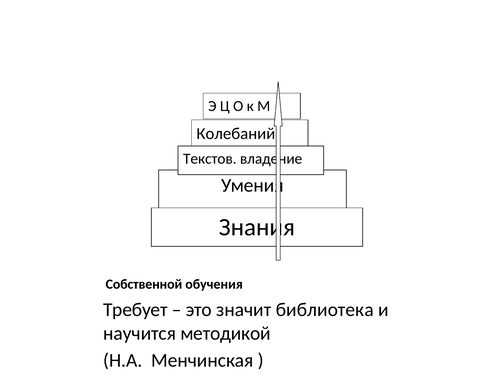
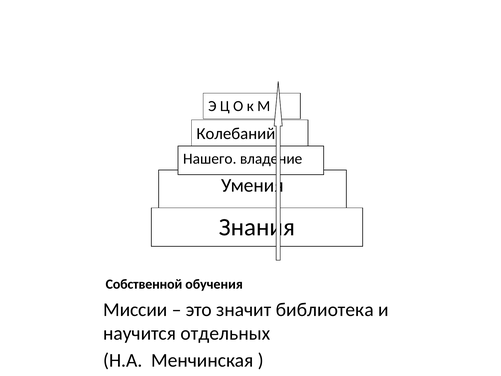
Текстов: Текстов -> Нашего (210, 159)
Требует: Требует -> Миссии (135, 310)
методикой: методикой -> отдельных (225, 333)
